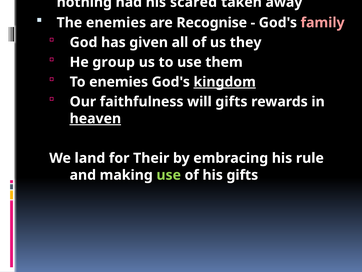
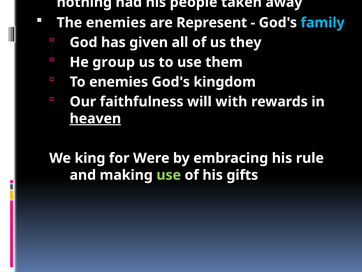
his scared: scared -> people (194, 2)
are Recognise: Recognise -> Represent (212, 23)
family colour: pink -> light blue (323, 23)
kingdom underline: present -> none (225, 82)
will gifts: gifts -> with (231, 102)
We land: land -> king (90, 158)
for Their: Their -> Were (151, 158)
